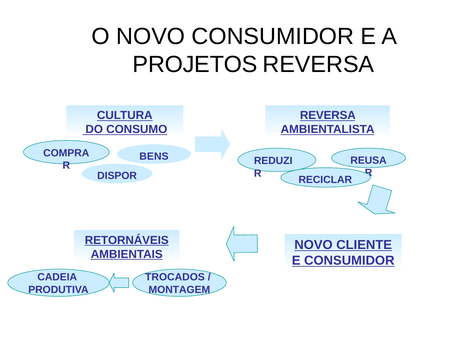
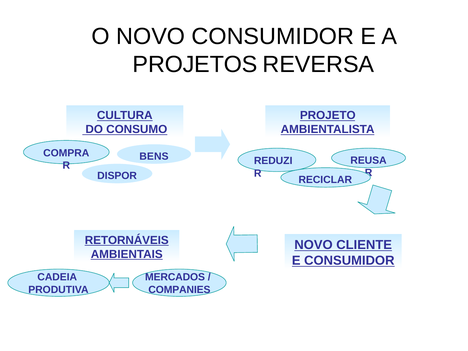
REVERSA: REVERSA -> PROJETO (328, 115)
TROCADOS: TROCADOS -> MERCADOS (175, 277)
MONTAGEM: MONTAGEM -> COMPANIES (179, 290)
